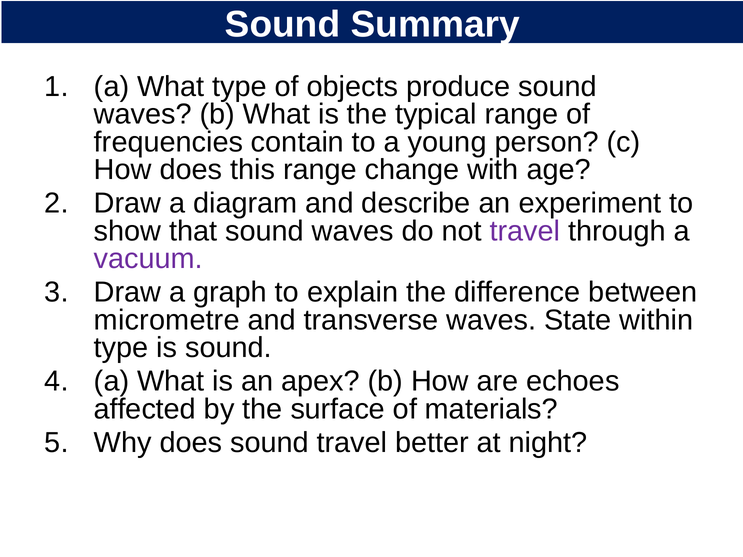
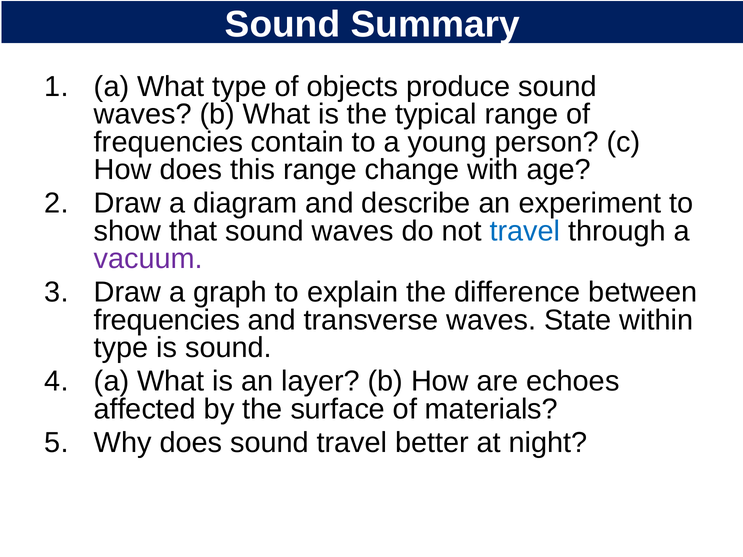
travel colour: purple -> blue (525, 231)
micrometre: micrometre -> frequencies (167, 320)
apex: apex -> layer (321, 382)
